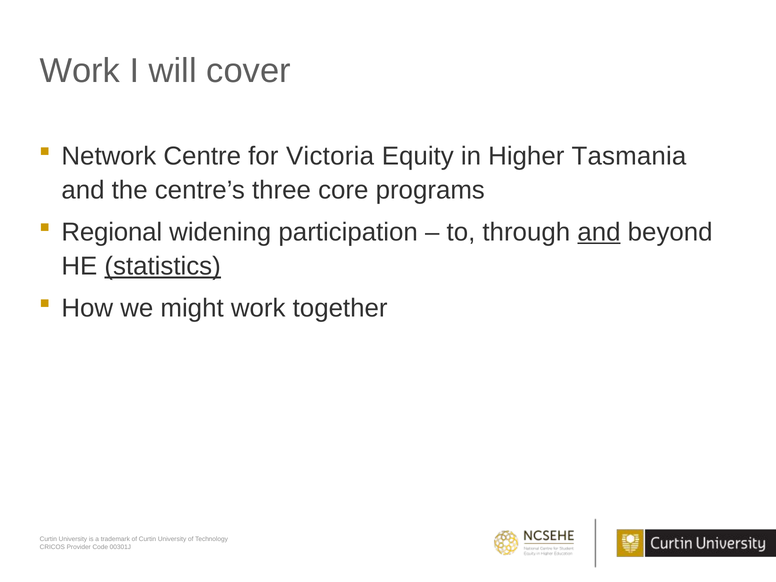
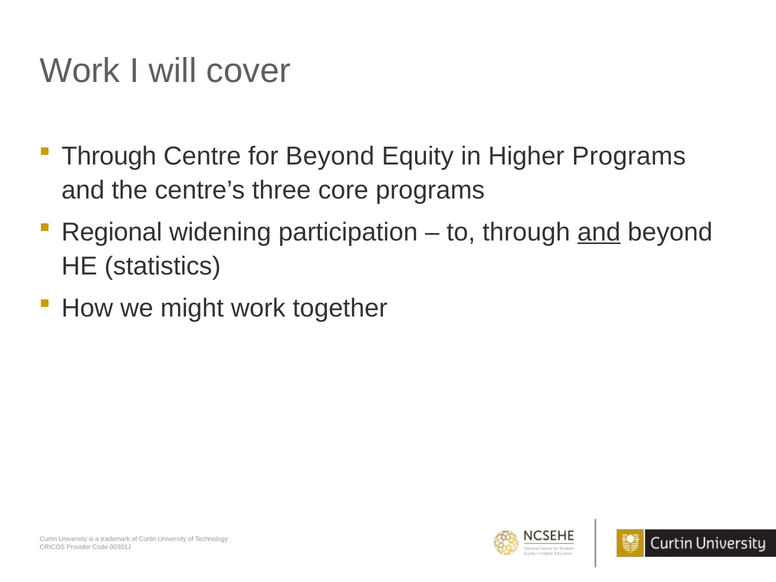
Network: Network -> Through (109, 156)
for Victoria: Victoria -> Beyond (330, 156)
Higher Tasmania: Tasmania -> Programs (629, 156)
statistics underline: present -> none (163, 266)
